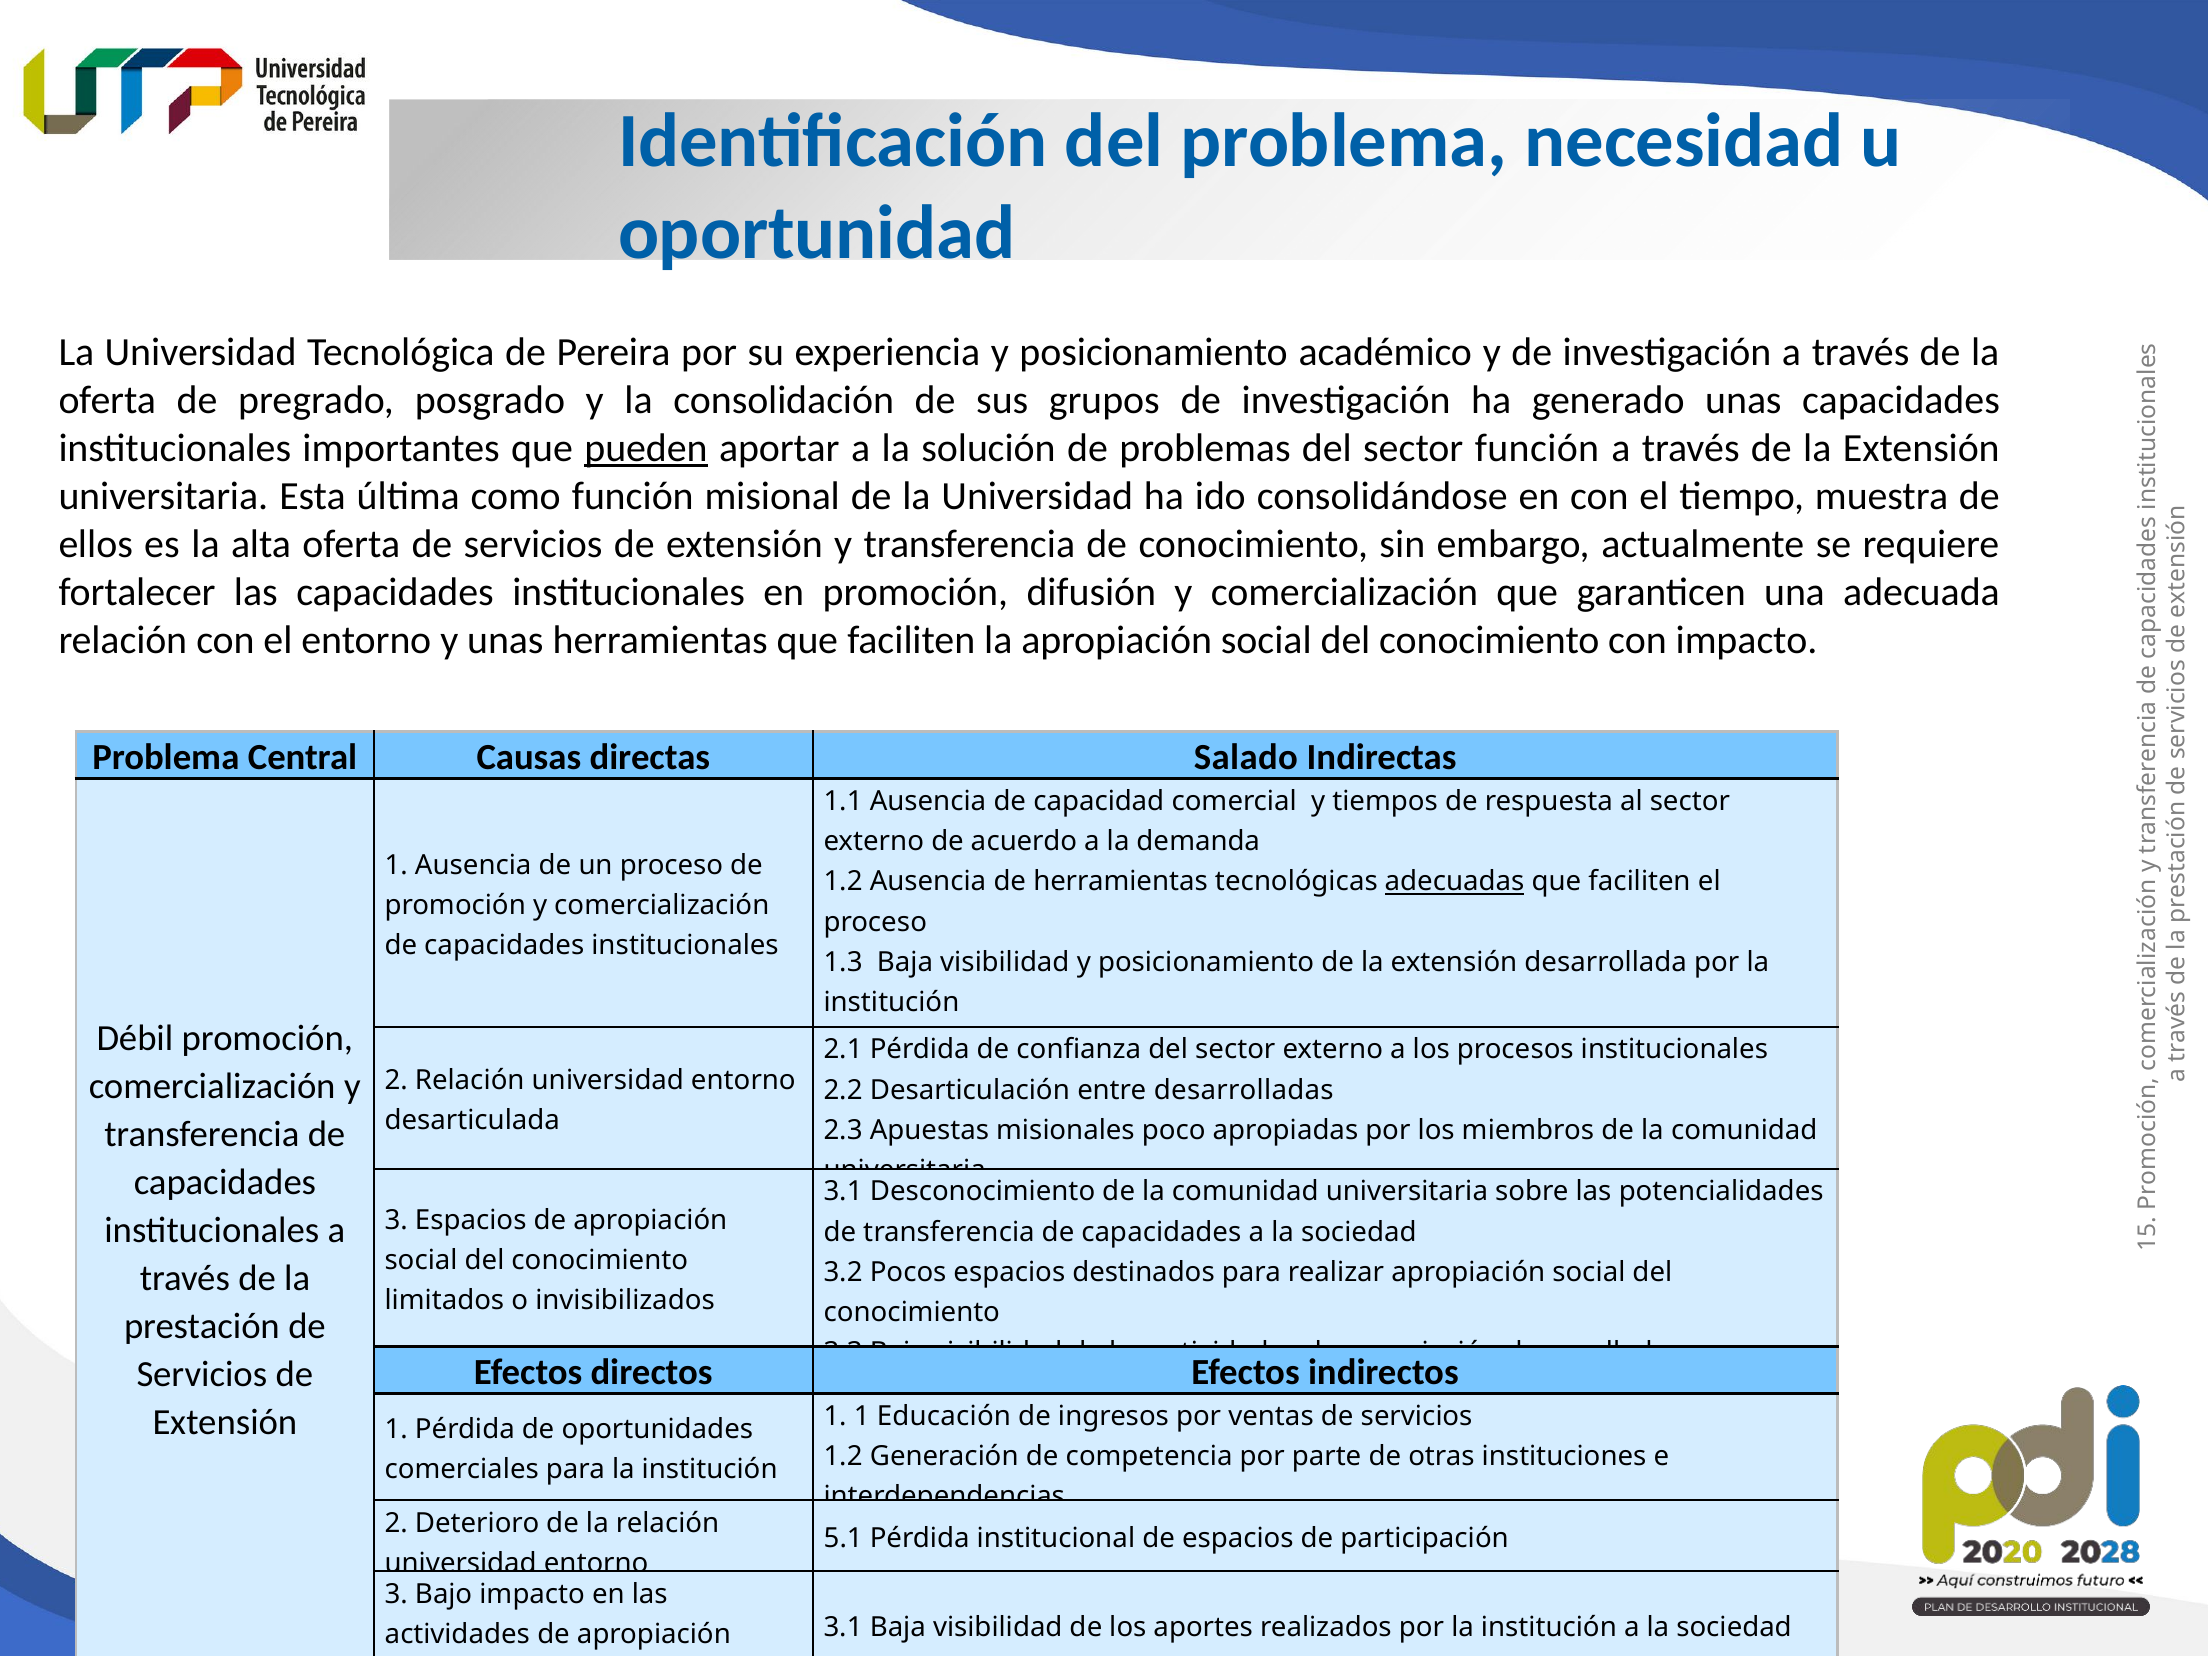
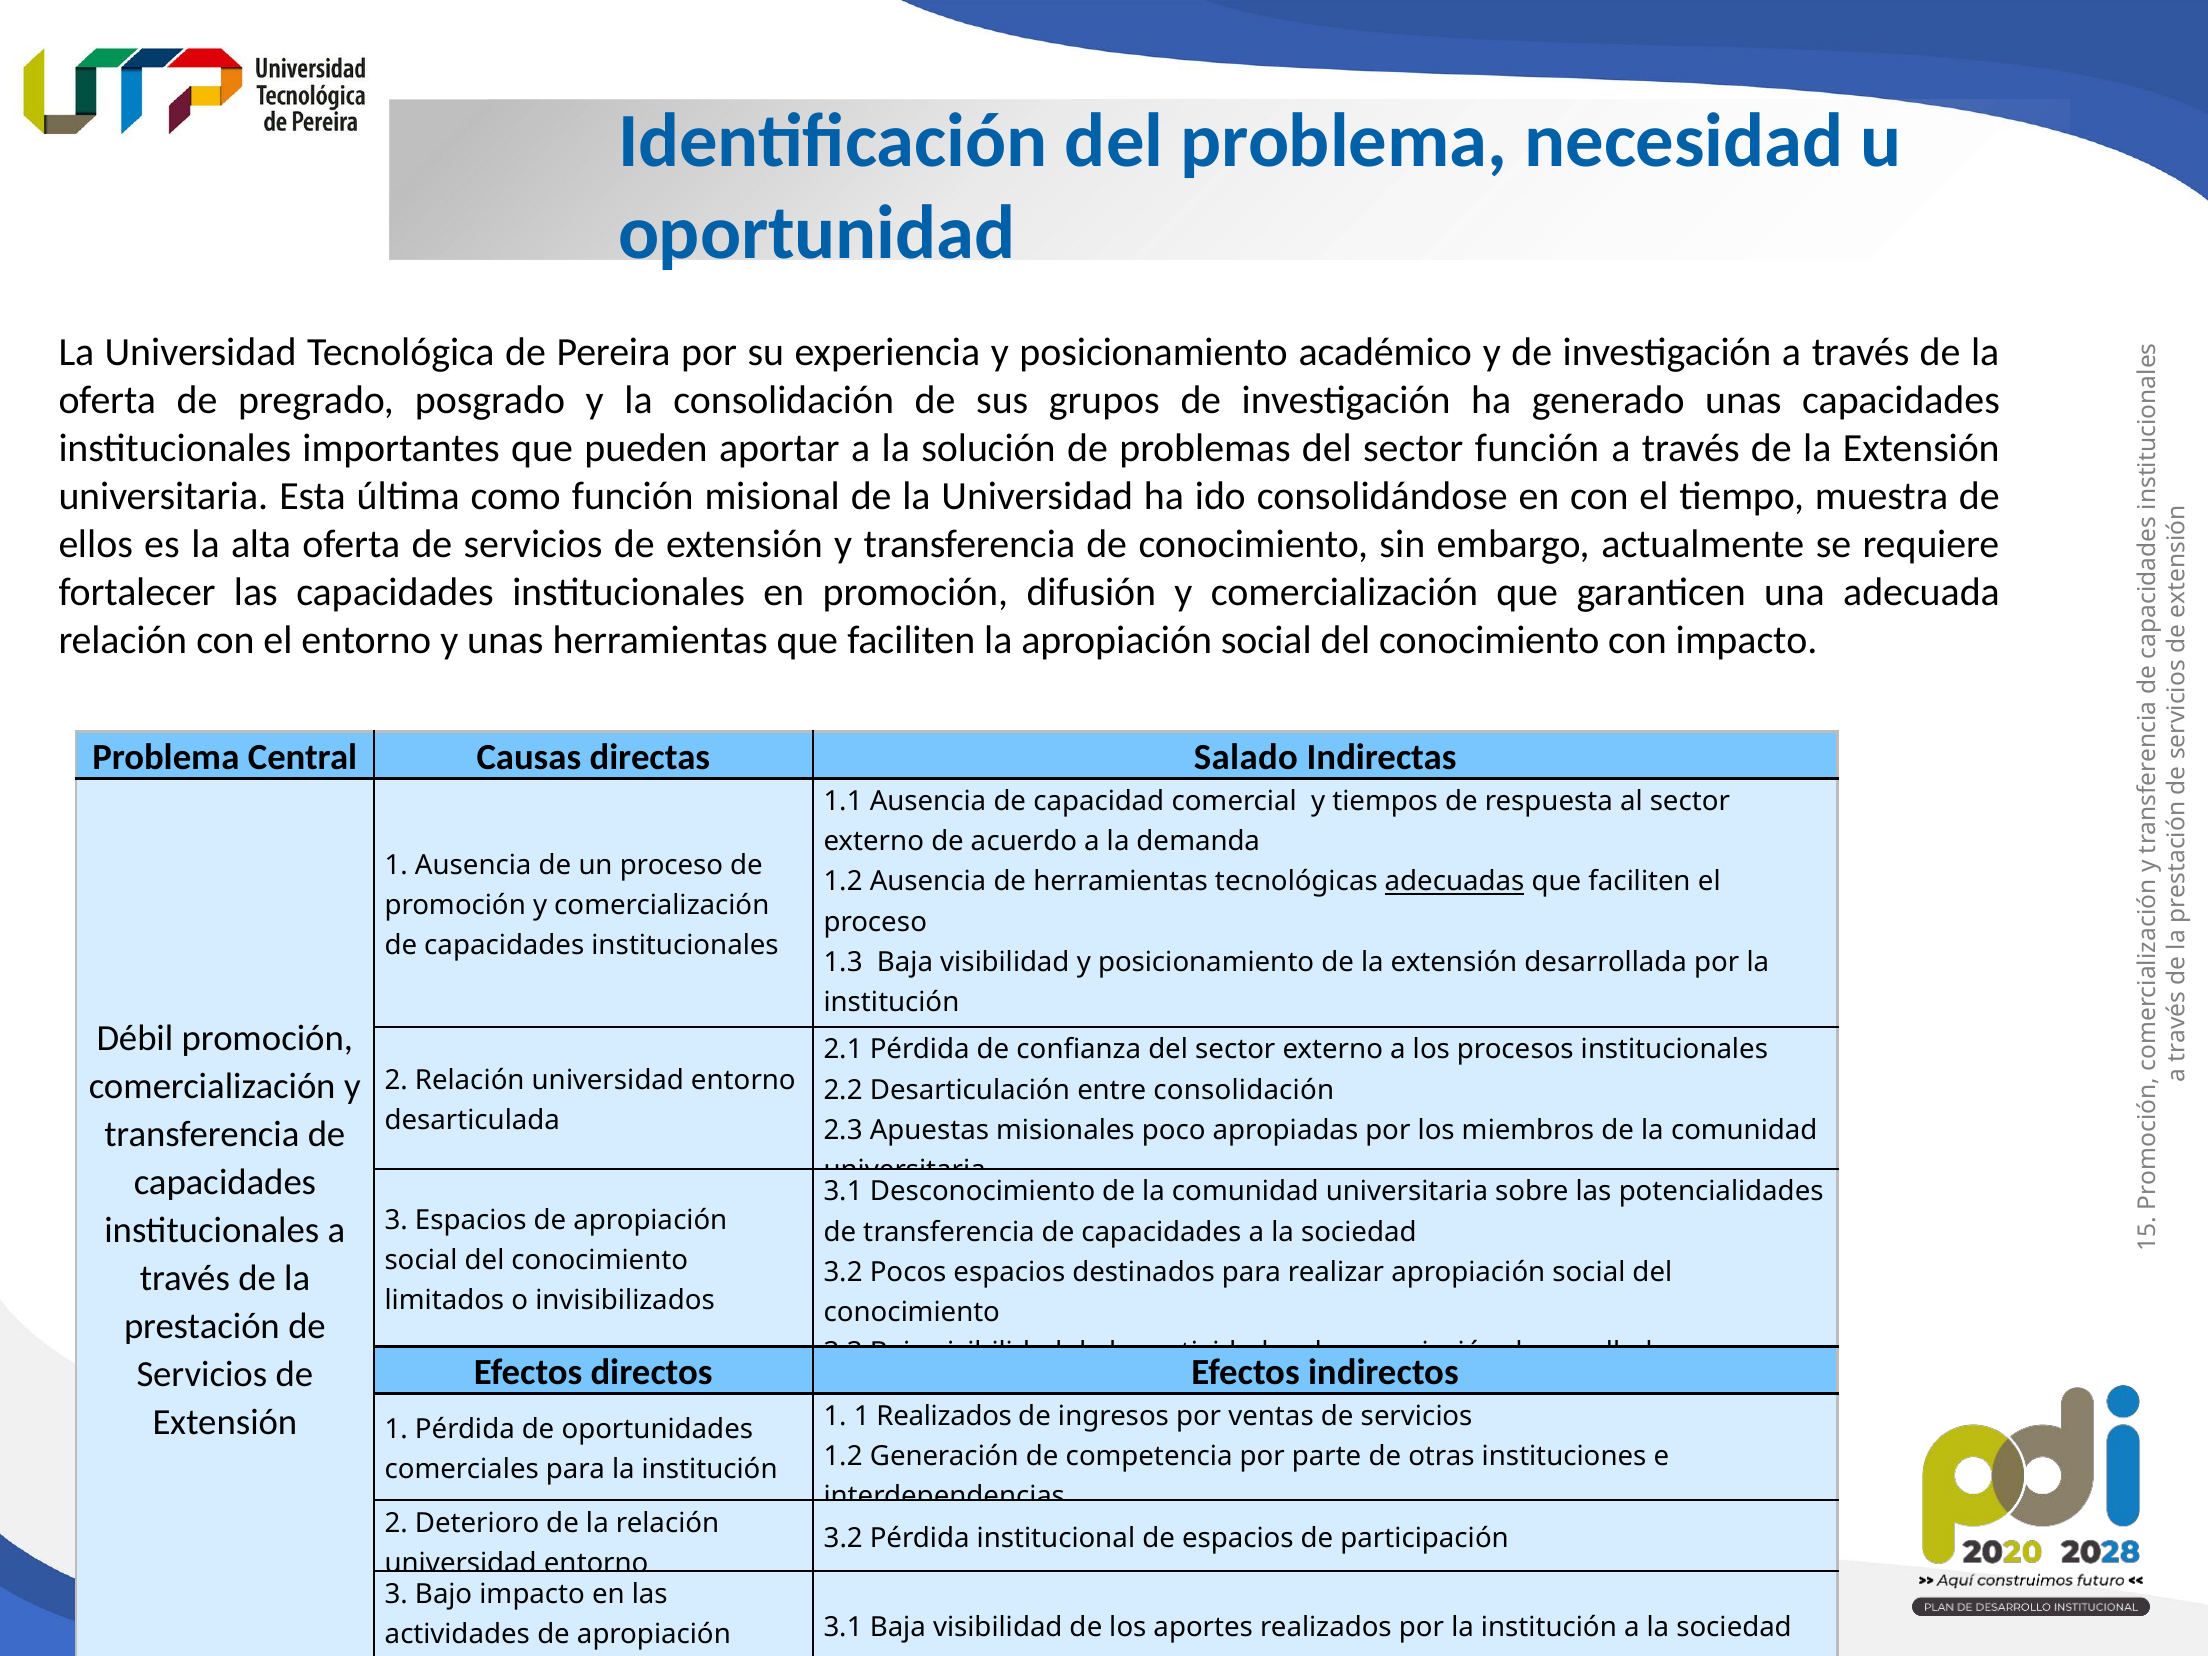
pueden underline: present -> none (646, 449)
entre desarrolladas: desarrolladas -> consolidación (1244, 1090)
1 Educación: Educación -> Realizados (944, 1417)
5.1: 5.1 -> 3.2 (843, 1538)
